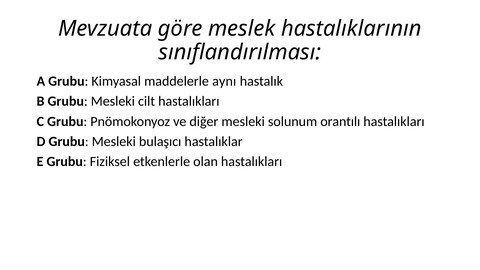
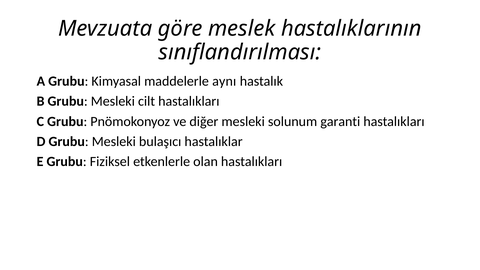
orantılı: orantılı -> garanti (340, 121)
